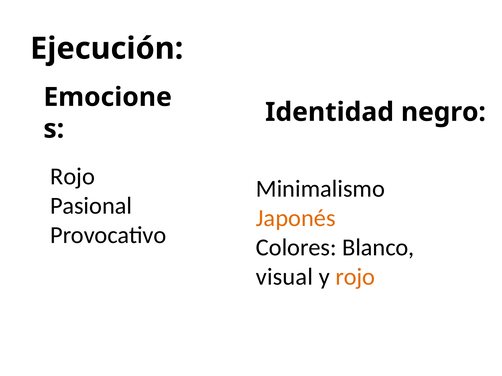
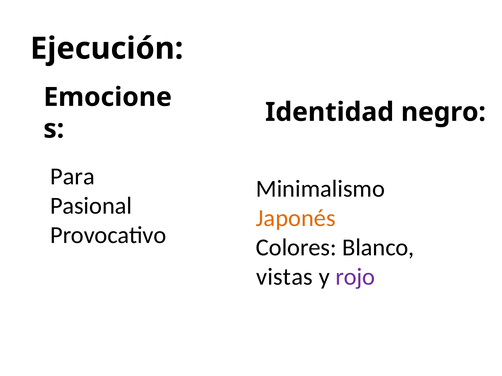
Rojo: Rojo -> Para (73, 177)
visual: visual -> vistas (284, 277)
rojo colour: orange -> purple (355, 277)
